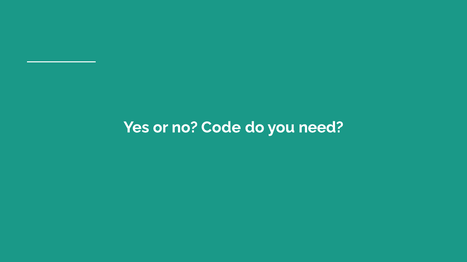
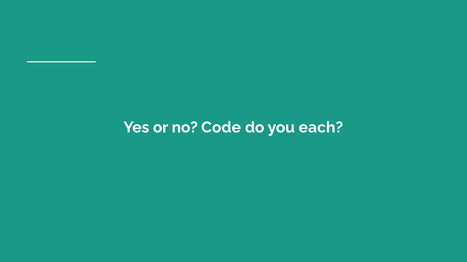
need: need -> each (321, 128)
